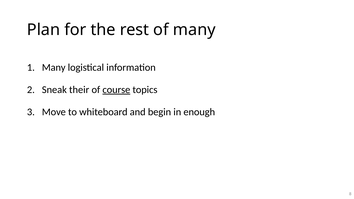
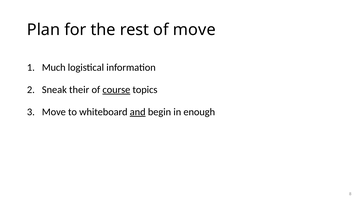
of many: many -> move (194, 30)
Many: Many -> Much (54, 67)
and underline: none -> present (138, 112)
